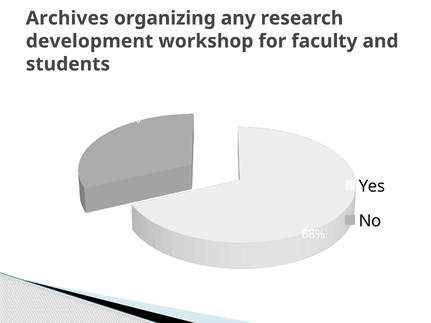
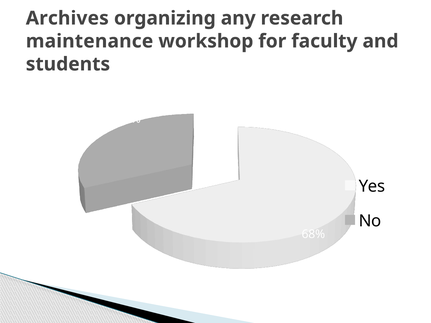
development: development -> maintenance (90, 41)
